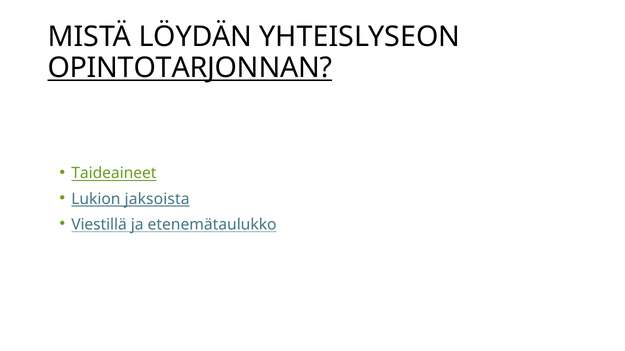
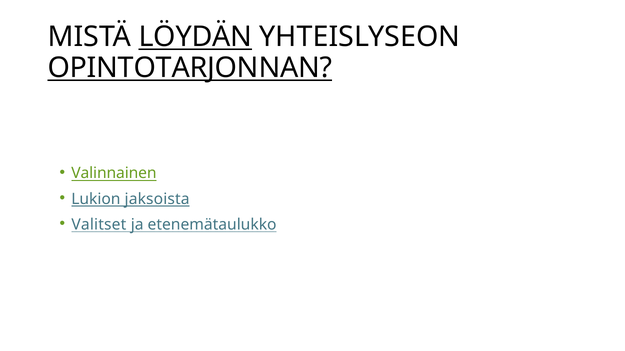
LÖYDÄN underline: none -> present (195, 37)
Taideaineet: Taideaineet -> Valinnainen (114, 174)
Viestillä: Viestillä -> Valitset (99, 225)
